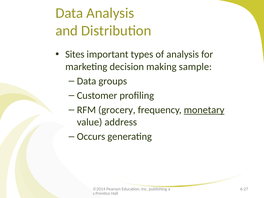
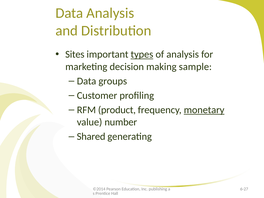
types underline: none -> present (142, 54)
grocery: grocery -> product (117, 110)
address: address -> number (121, 122)
Occurs: Occurs -> Shared (91, 137)
